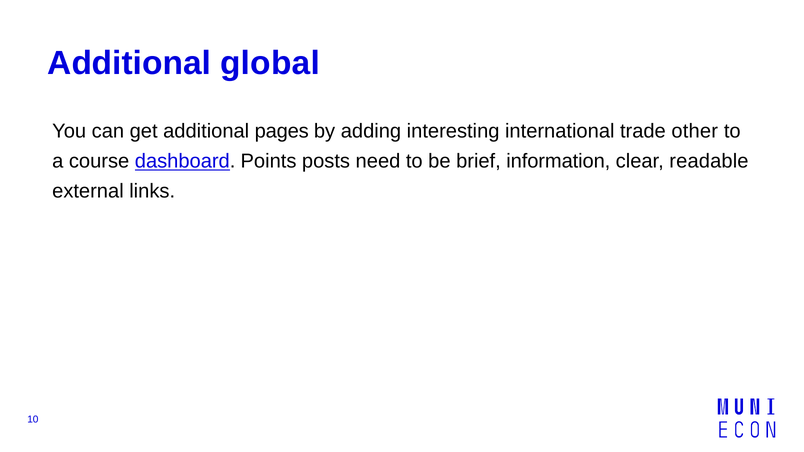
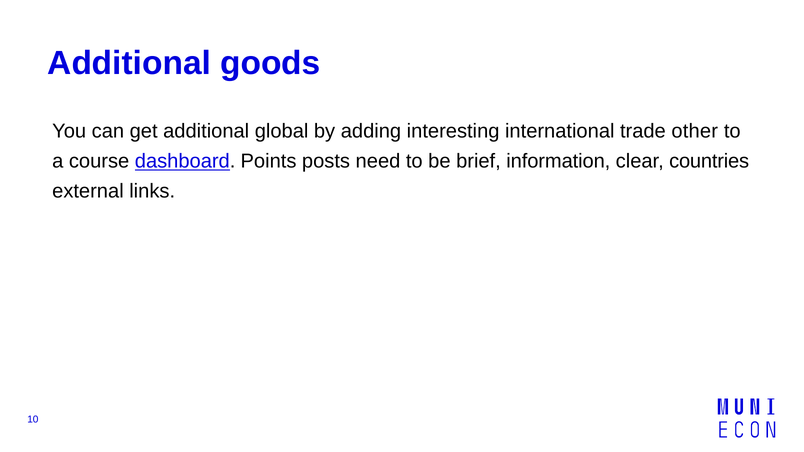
global: global -> goods (270, 63)
pages: pages -> global (282, 131)
readable: readable -> countries (709, 161)
